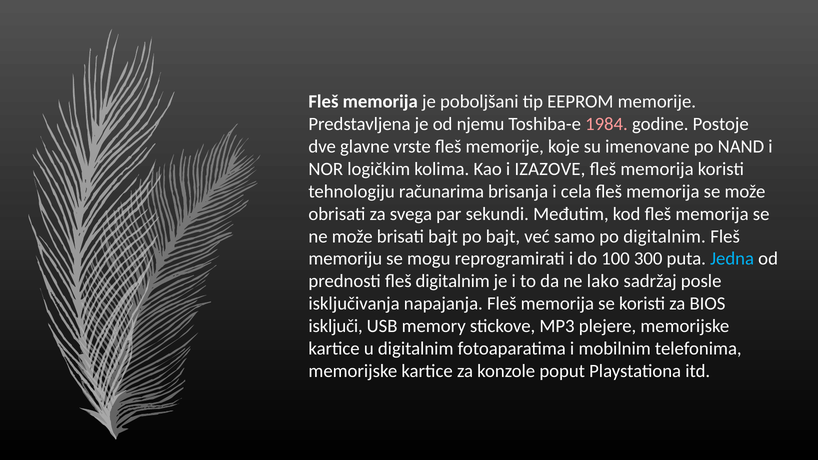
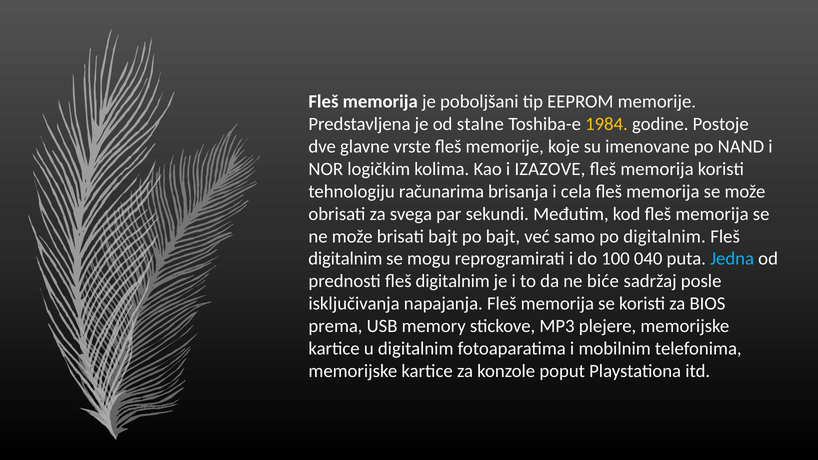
njemu: njemu -> stalne (480, 124)
1984 colour: pink -> yellow (606, 124)
memoriju: memoriju -> digitalnim (345, 259)
300: 300 -> 040 (648, 259)
lako: lako -> biće (603, 281)
isključi: isključi -> prema (336, 326)
